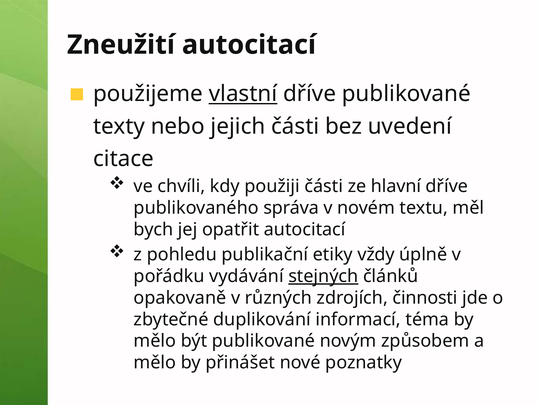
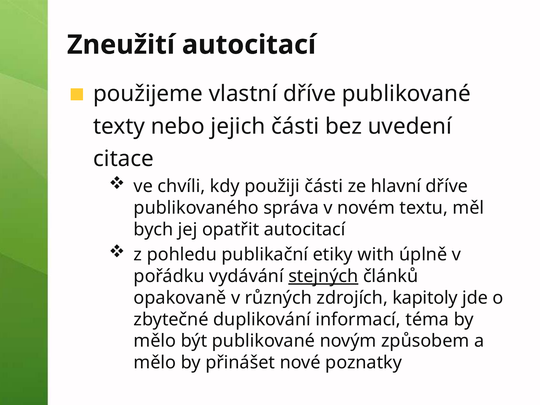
vlastní underline: present -> none (243, 94)
vždy: vždy -> with (376, 255)
činnosti: činnosti -> kapitoly (425, 298)
